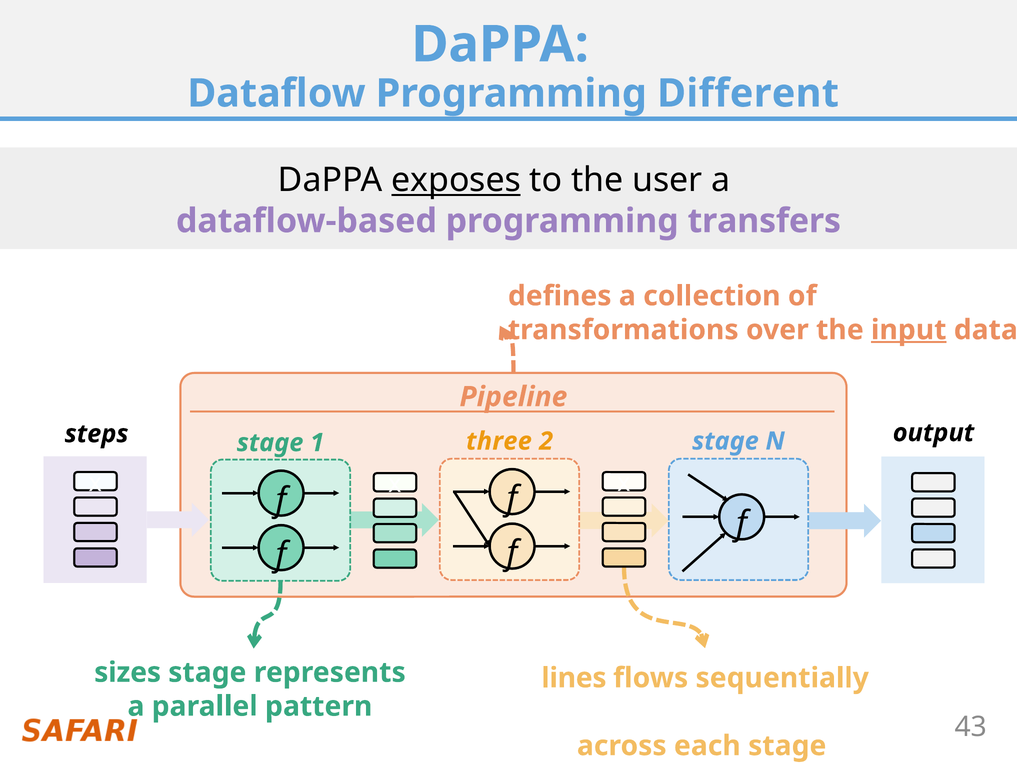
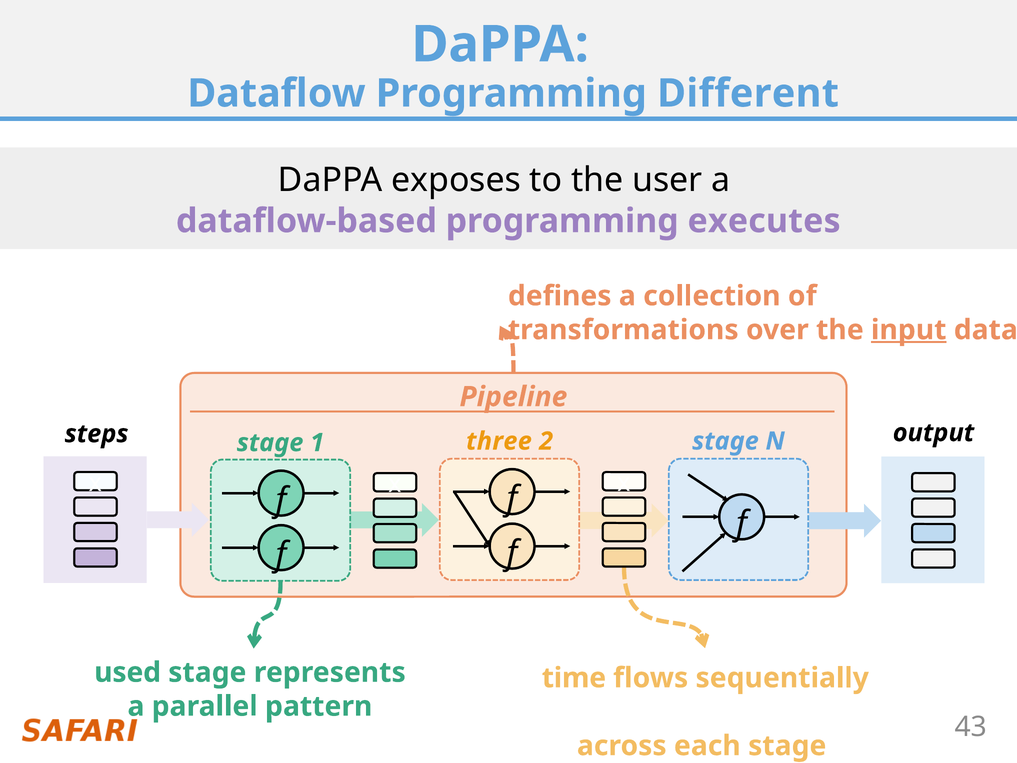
exposes underline: present -> none (456, 180)
transfers: transfers -> executes (764, 221)
sizes: sizes -> used (128, 672)
lines: lines -> time (574, 678)
